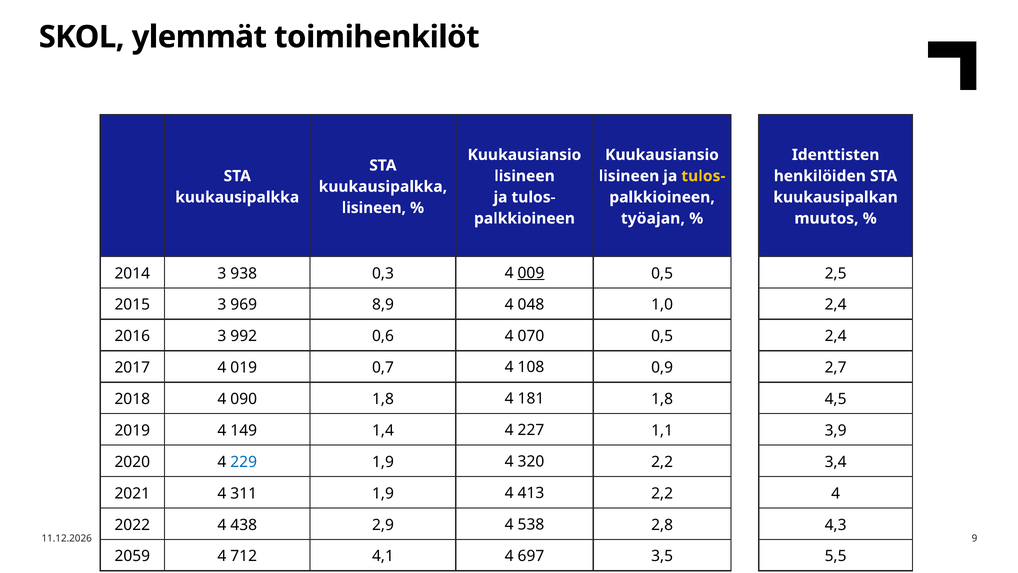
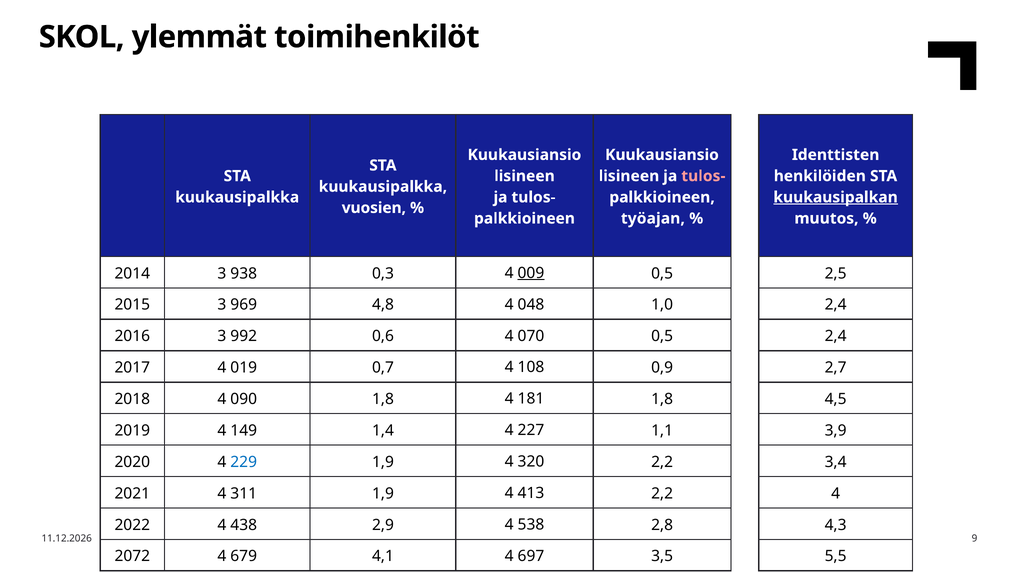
tulos- colour: yellow -> pink (703, 176)
kuukausipalkan underline: none -> present (836, 197)
lisineen: lisineen -> vuosien (374, 208)
8,9: 8,9 -> 4,8 (383, 305)
2059: 2059 -> 2072 (132, 556)
712: 712 -> 679 (244, 556)
